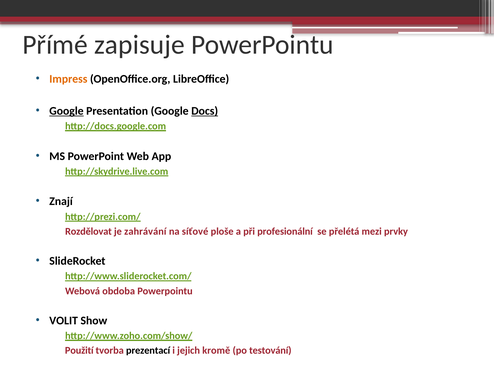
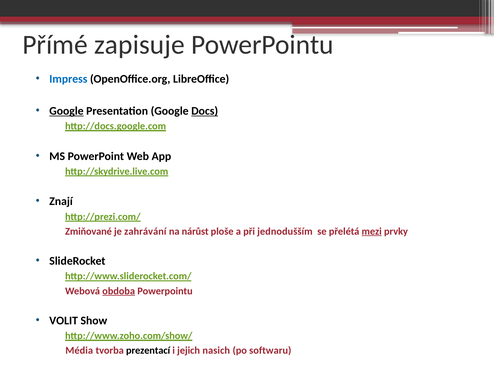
Impress colour: orange -> blue (68, 79)
Rozdělovat: Rozdělovat -> Zmiňované (88, 231)
síťové: síťové -> nárůst (195, 231)
profesionální: profesionální -> jednodušším (285, 231)
mezi underline: none -> present (372, 231)
obdoba underline: none -> present (119, 291)
Použití: Použití -> Média (79, 350)
kromě: kromě -> nasich (216, 350)
testování: testování -> softwaru (270, 350)
